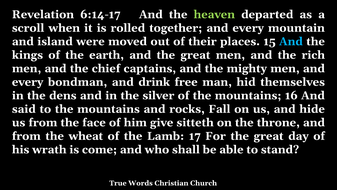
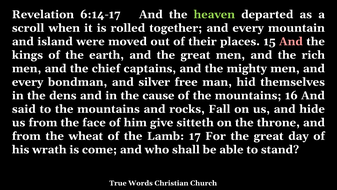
And colour: light blue -> pink (291, 41)
drink: drink -> silver (154, 82)
silver: silver -> cause (158, 95)
